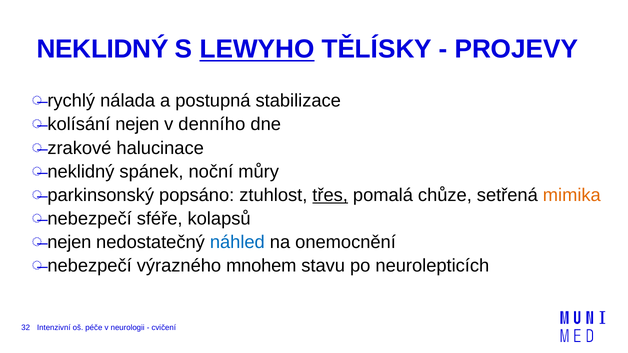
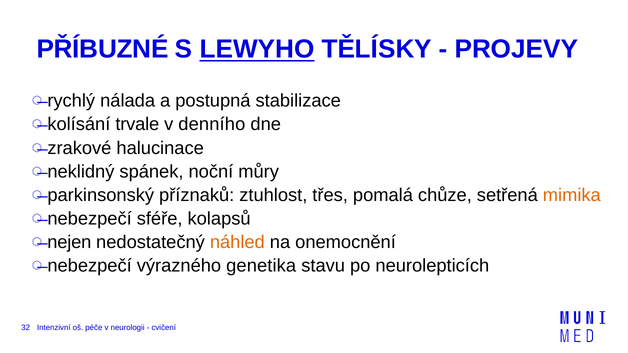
NEKLIDNÝ: NEKLIDNÝ -> PŘÍBUZNÉ (103, 49)
kolísání nejen: nejen -> trvale (137, 125)
popsáno: popsáno -> příznaků (197, 195)
třes underline: present -> none (330, 195)
náhled colour: blue -> orange (237, 242)
mnohem: mnohem -> genetika (261, 266)
